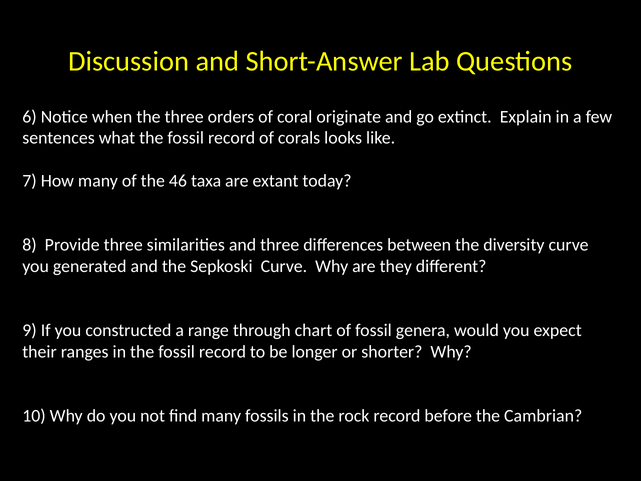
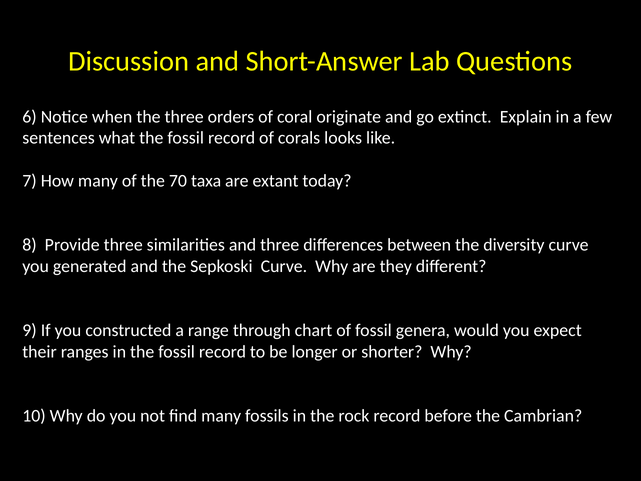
46: 46 -> 70 (178, 181)
